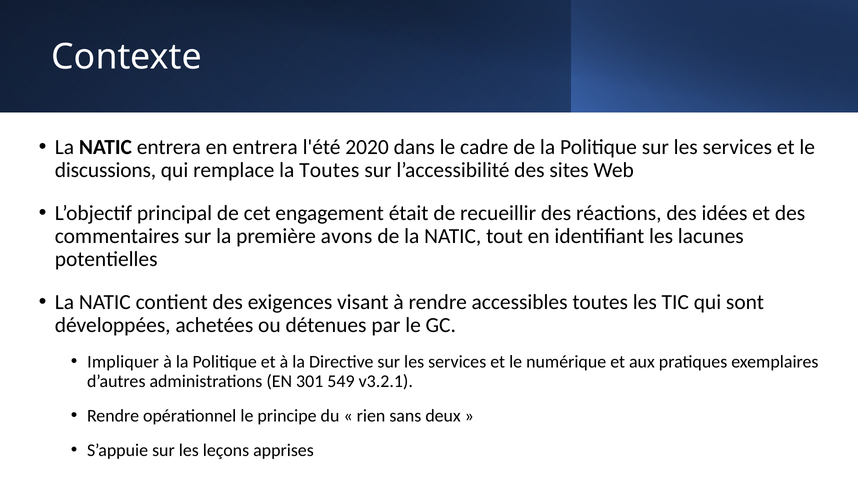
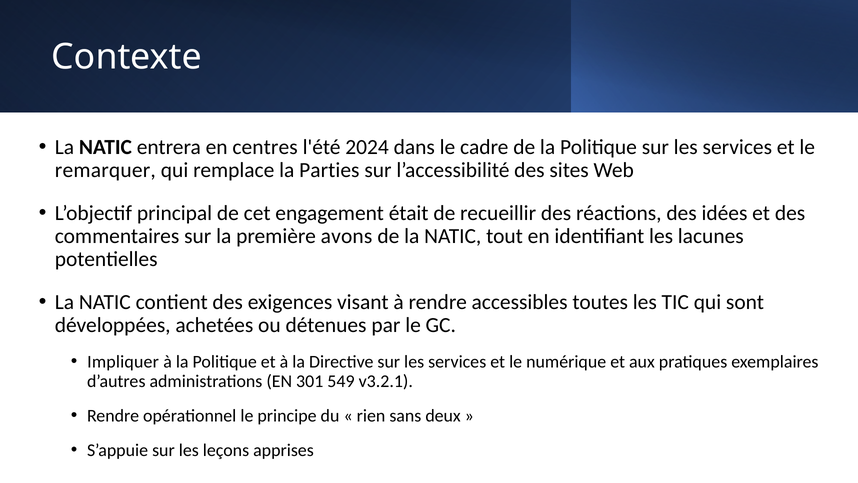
en entrera: entrera -> centres (265, 147)
2020: 2020 -> 2024 (367, 147)
discussions: discussions -> remarquer (105, 170)
la Toutes: Toutes -> Parties (329, 170)
